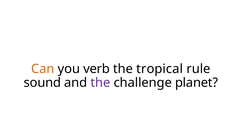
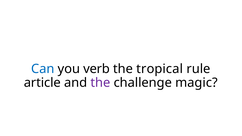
Can colour: orange -> blue (43, 69)
sound: sound -> article (42, 83)
planet: planet -> magic (196, 83)
